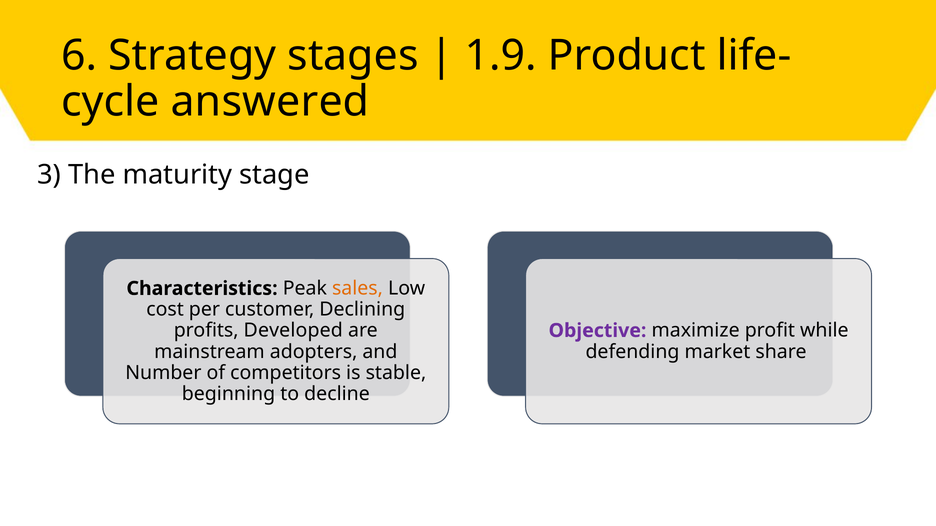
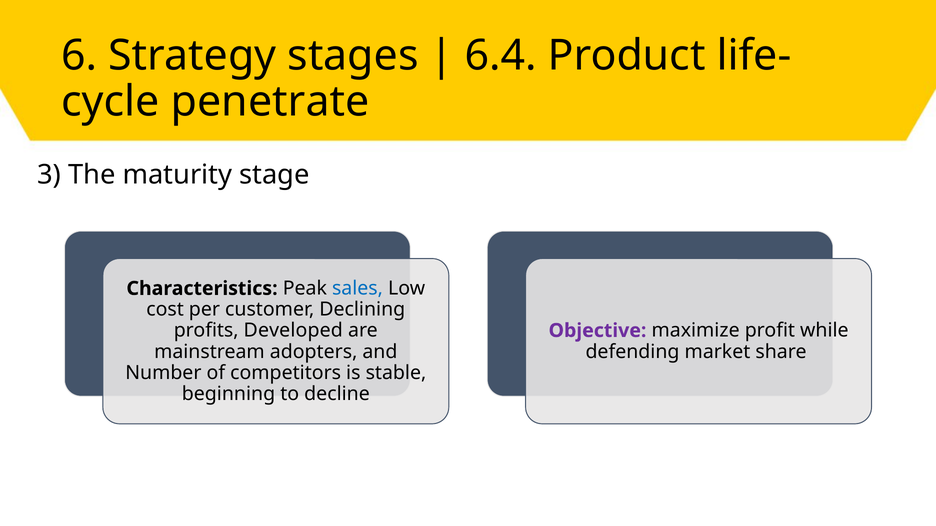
1.9: 1.9 -> 6.4 (501, 55)
answered: answered -> penetrate (270, 102)
sales colour: orange -> blue (357, 289)
